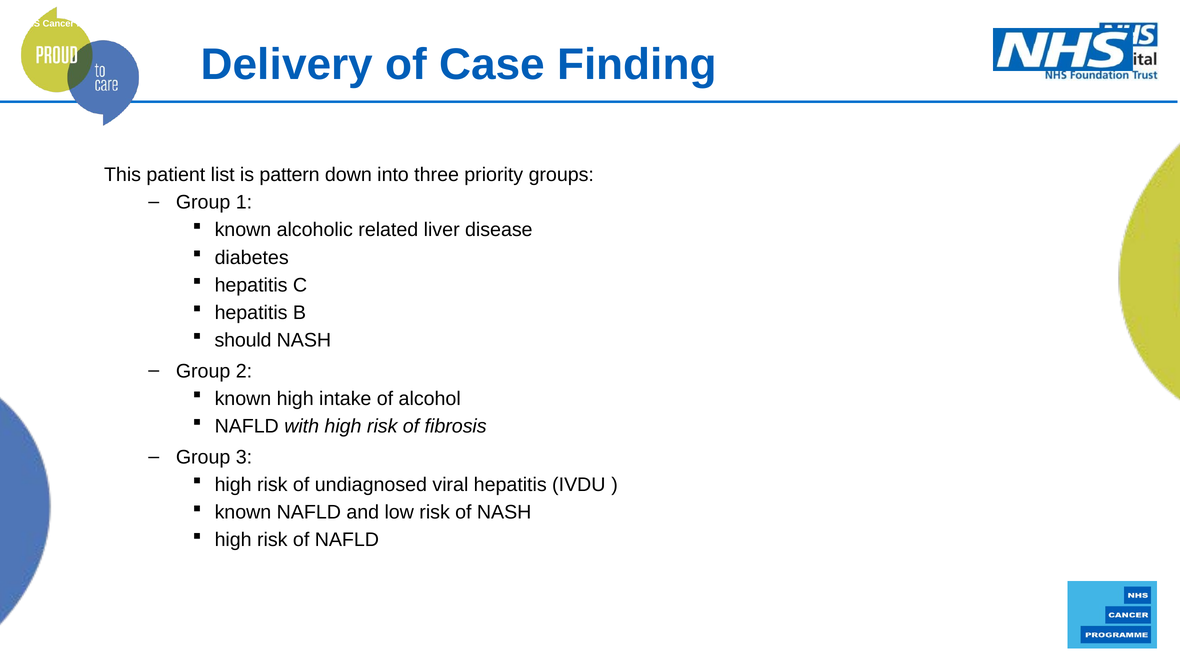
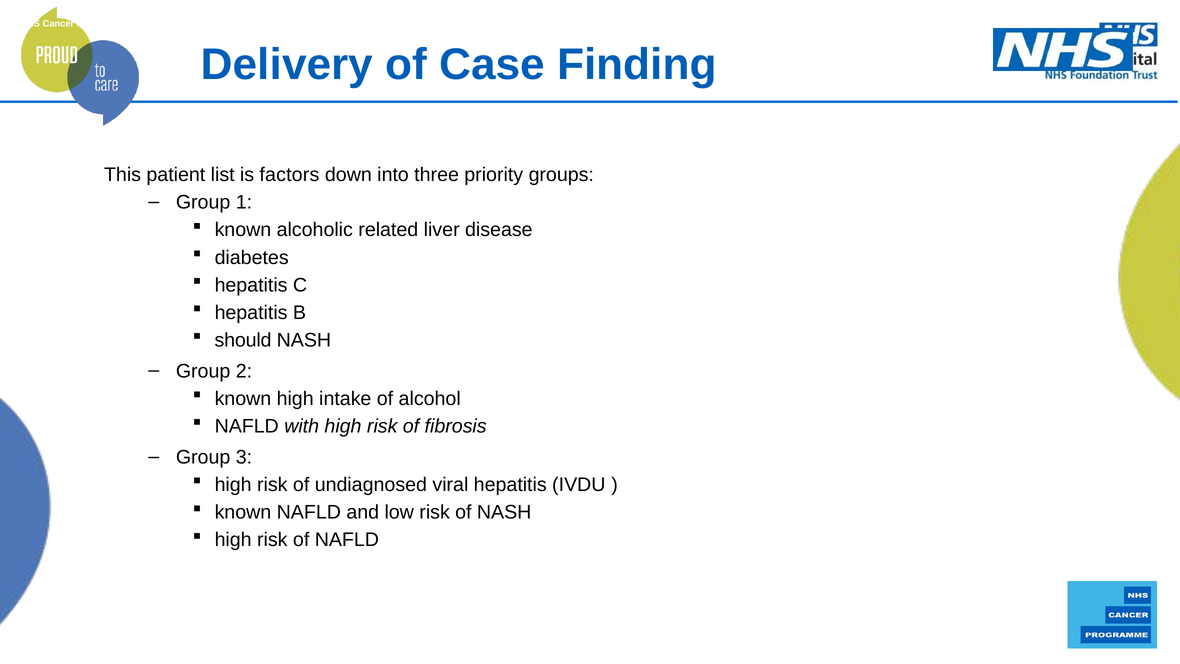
pattern: pattern -> factors (289, 175)
